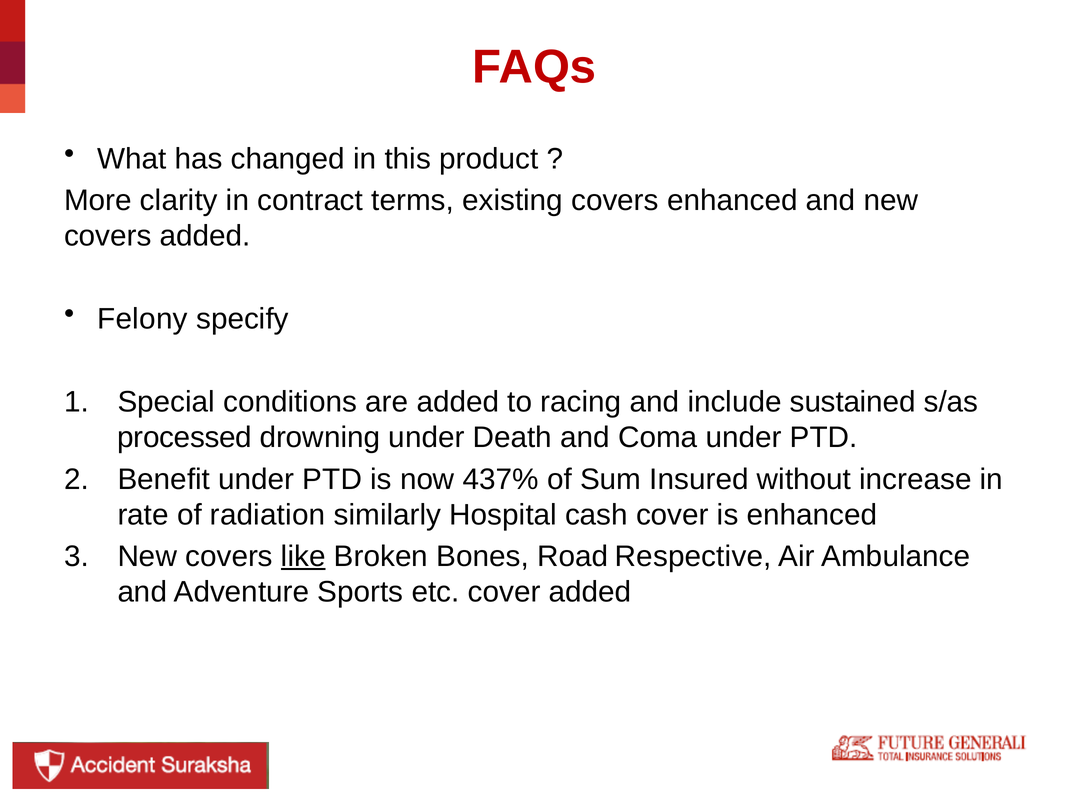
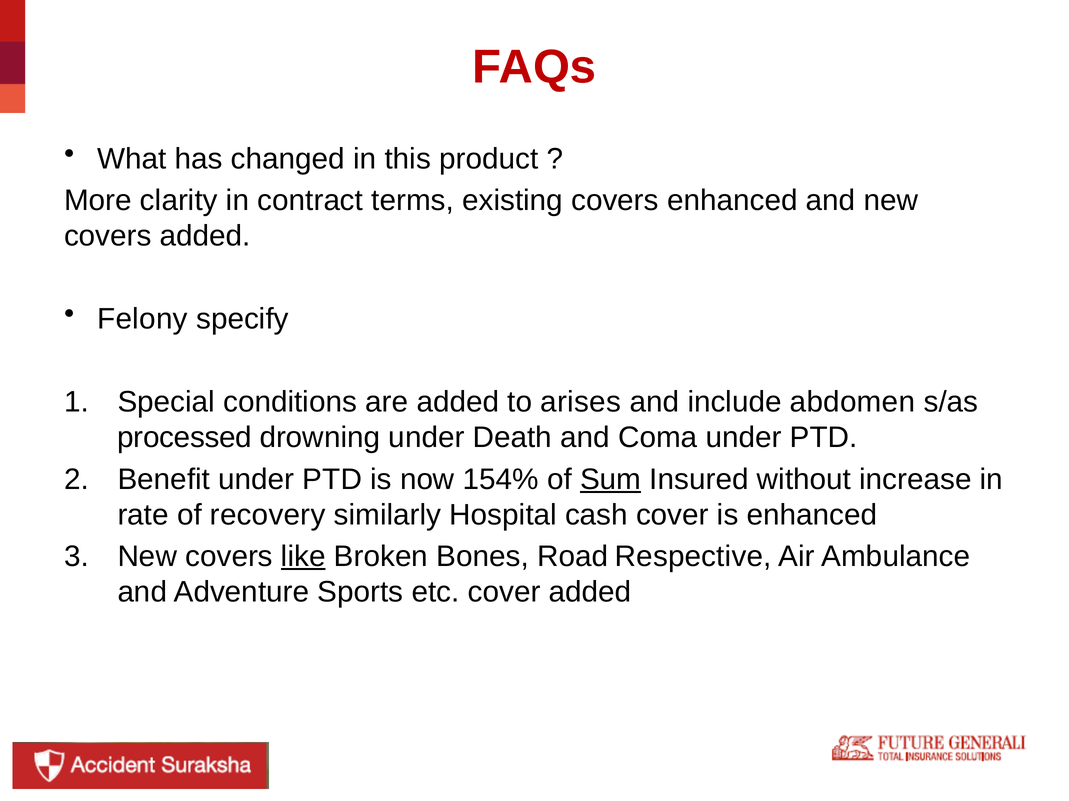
racing: racing -> arises (581, 402)
sustained: sustained -> abdomen (853, 402)
437%: 437% -> 154% (501, 480)
Sum underline: none -> present (611, 480)
radiation: radiation -> recovery (268, 515)
